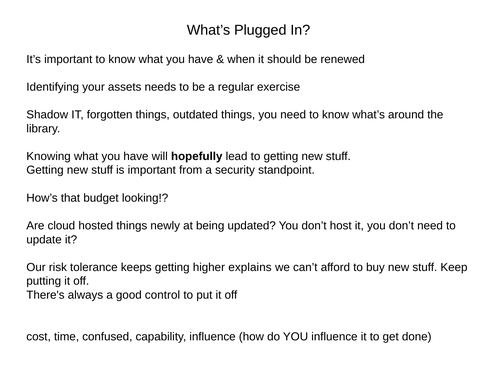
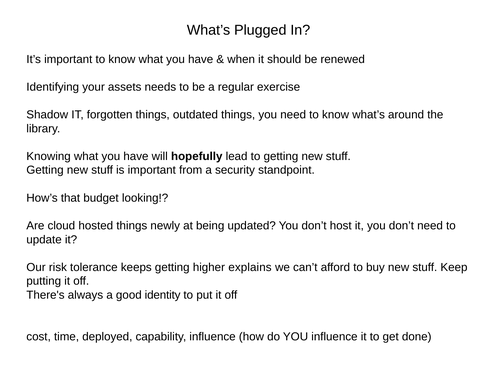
control: control -> identity (163, 295)
confused: confused -> deployed (107, 336)
